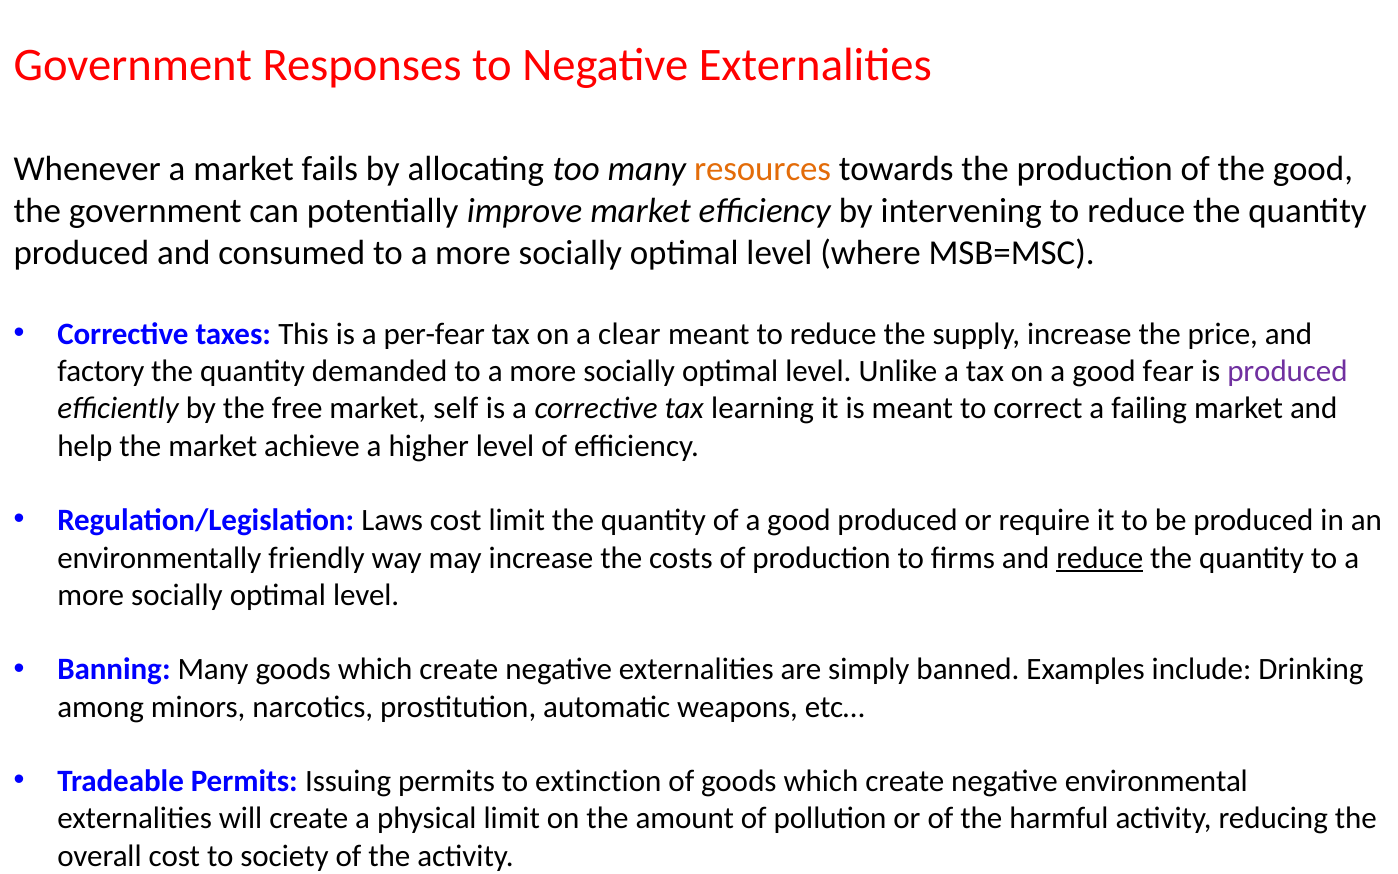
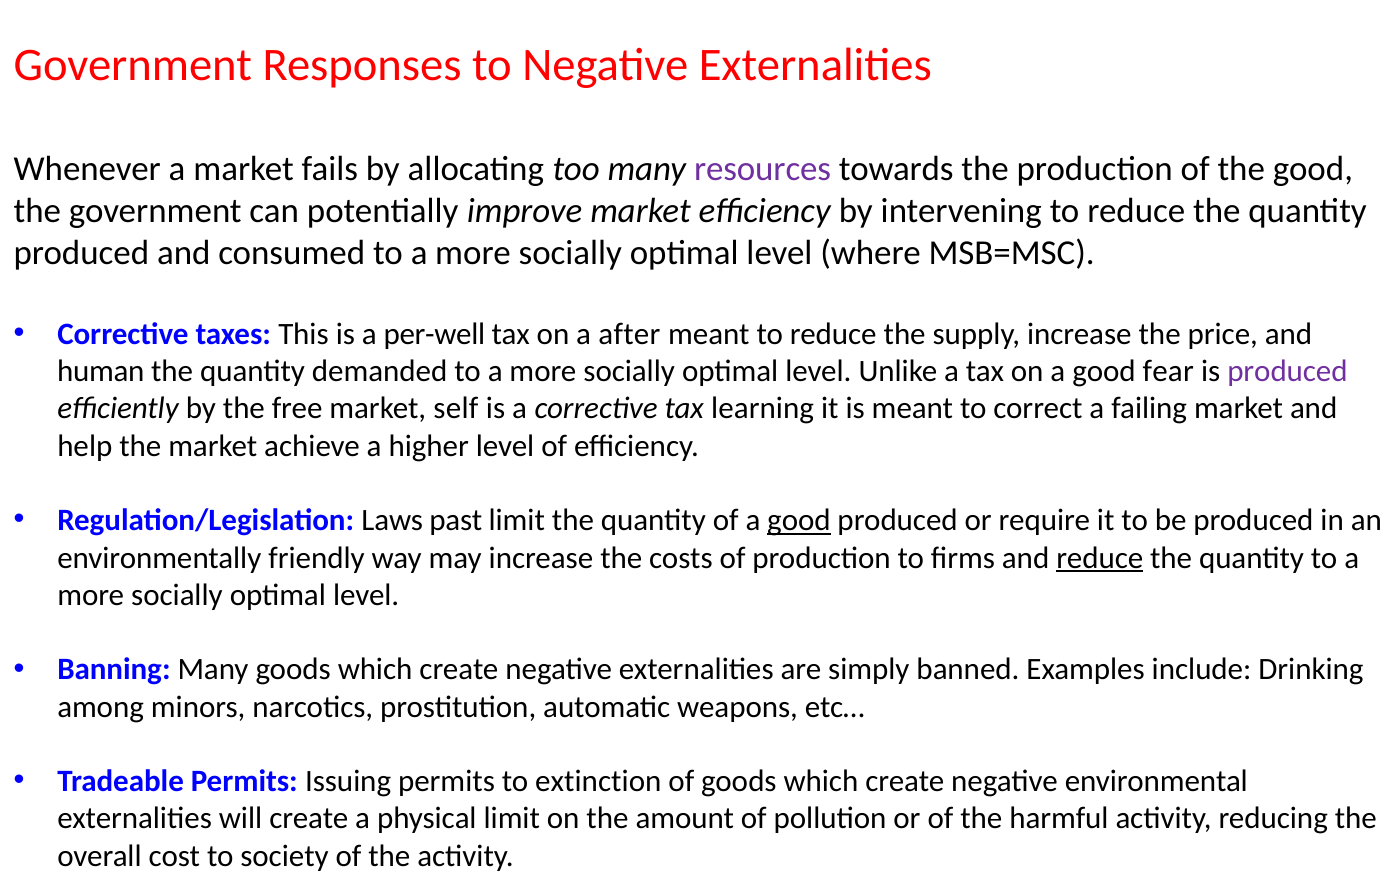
resources colour: orange -> purple (763, 169)
per-fear: per-fear -> per-well (434, 334)
clear: clear -> after (629, 334)
factory: factory -> human (101, 371)
Laws cost: cost -> past (456, 520)
good underline: none -> present (799, 520)
